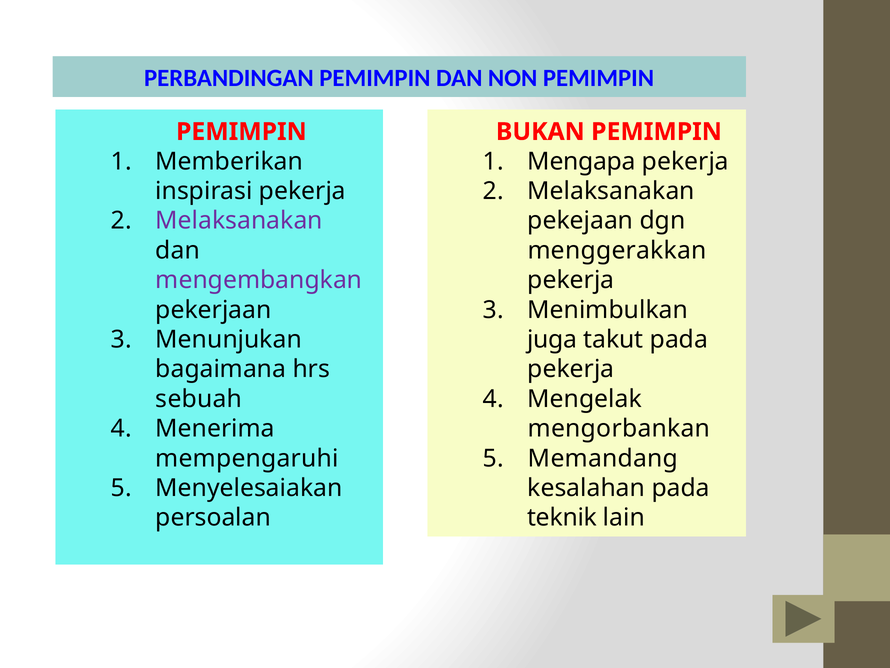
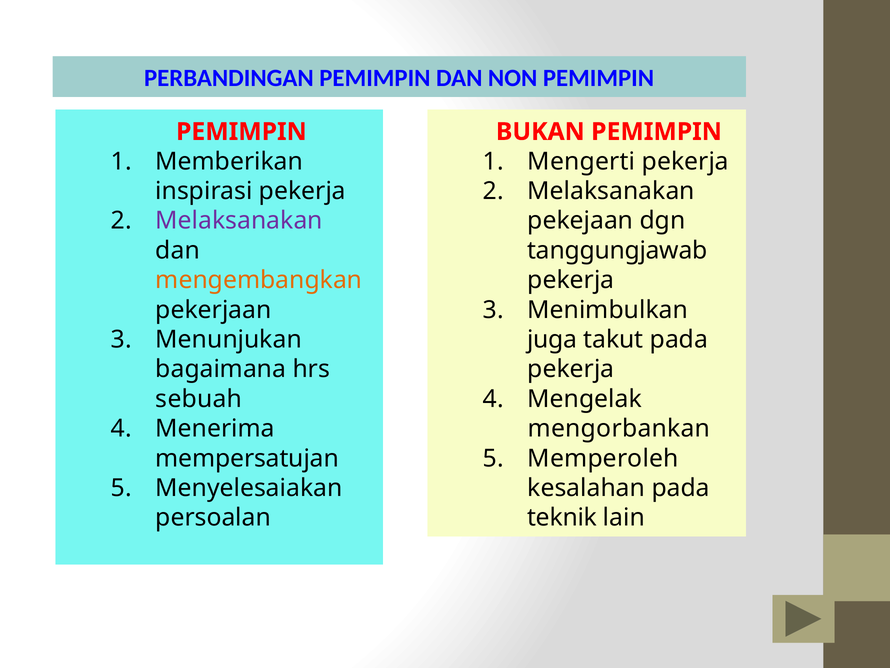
Mengapa: Mengapa -> Mengerti (581, 161)
menggerakkan: menggerakkan -> tanggungjawab (617, 250)
mengembangkan colour: purple -> orange (259, 280)
mempengaruhi: mempengaruhi -> mempersatujan (247, 458)
Memandang: Memandang -> Memperoleh (603, 458)
